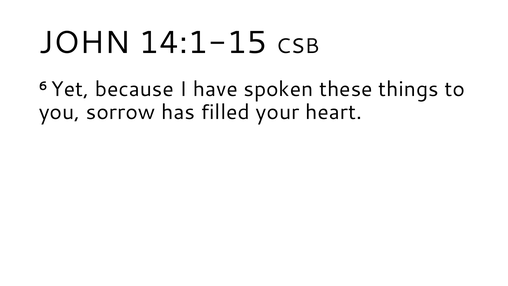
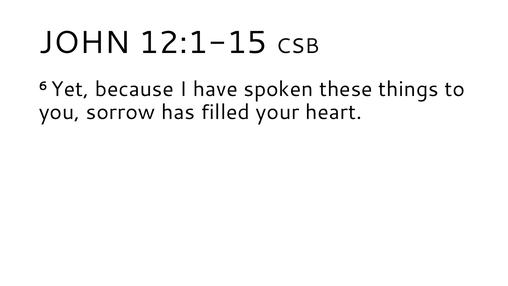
14:1-15: 14:1-15 -> 12:1-15 (203, 43)
